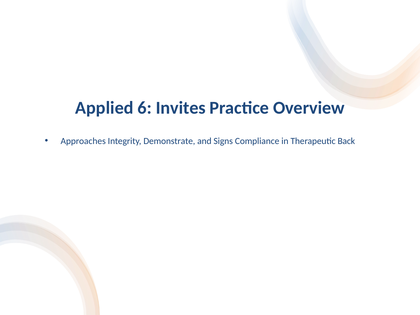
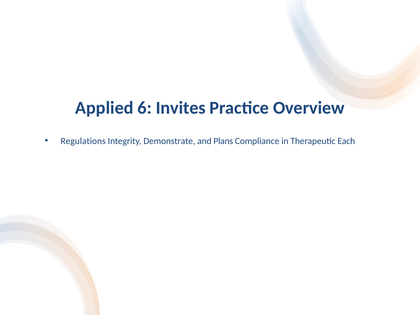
Approaches: Approaches -> Regulations (83, 141)
Signs: Signs -> Plans (223, 141)
Back: Back -> Each (346, 141)
